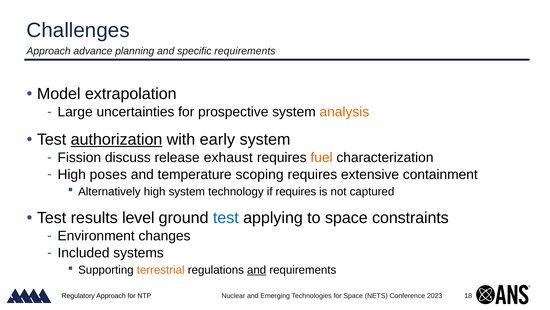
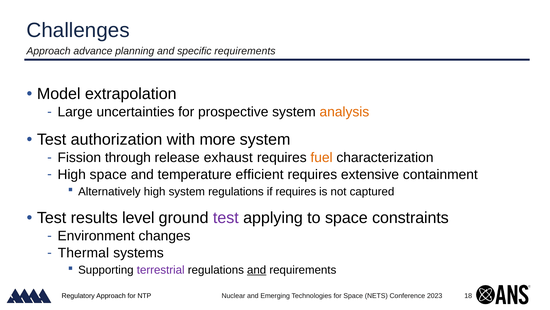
authorization underline: present -> none (117, 139)
early: early -> more (218, 139)
discuss: discuss -> through (128, 157)
High poses: poses -> space (108, 174)
scoping: scoping -> efficient (260, 174)
system technology: technology -> regulations (236, 191)
test colour: blue -> purple (226, 217)
Included: Included -> Thermal (83, 252)
terrestrial colour: orange -> purple (161, 270)
